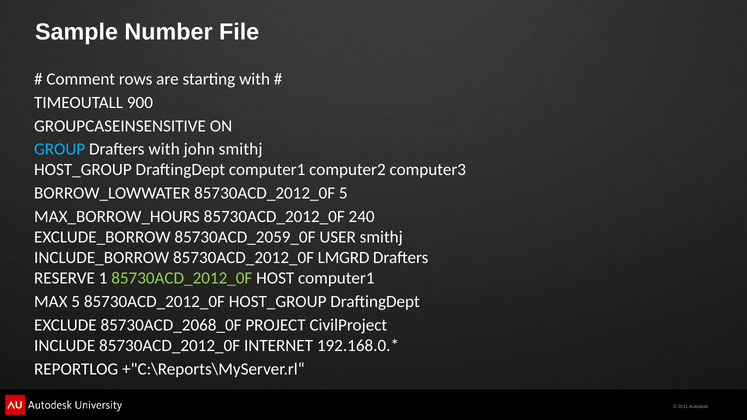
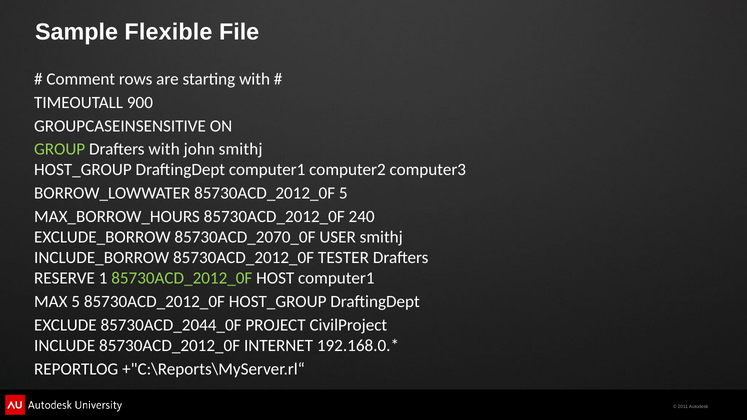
Number: Number -> Flexible (168, 32)
GROUP colour: light blue -> light green (60, 149)
85730ACD_2059_0F: 85730ACD_2059_0F -> 85730ACD_2070_0F (245, 237)
LMGRD: LMGRD -> TESTER (343, 258)
85730ACD_2068_0F: 85730ACD_2068_0F -> 85730ACD_2044_0F (171, 325)
